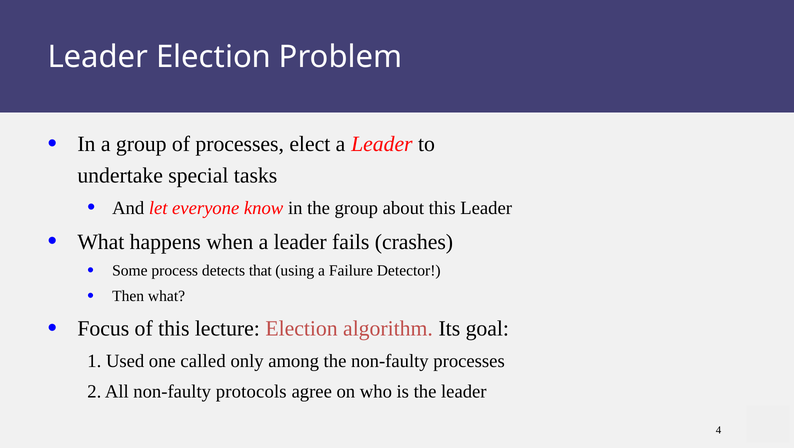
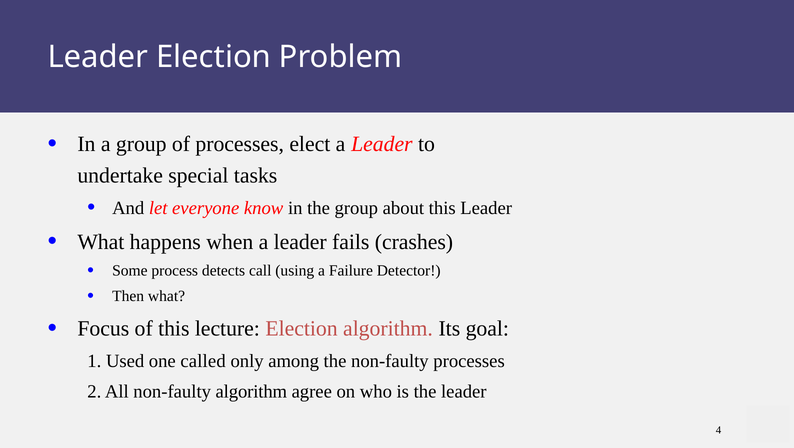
that: that -> call (260, 270)
non-faulty protocols: protocols -> algorithm (251, 391)
